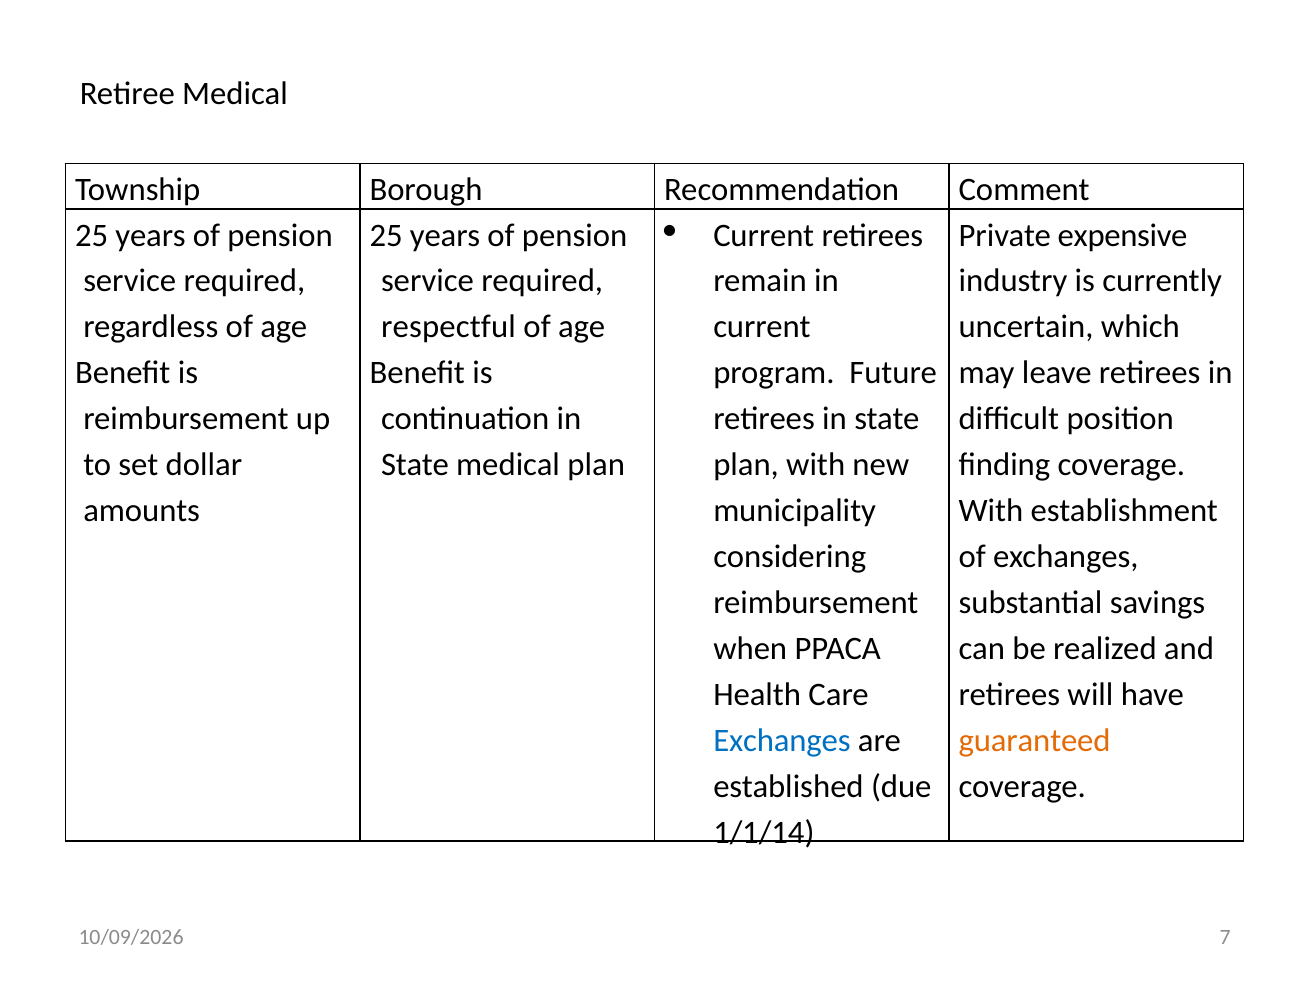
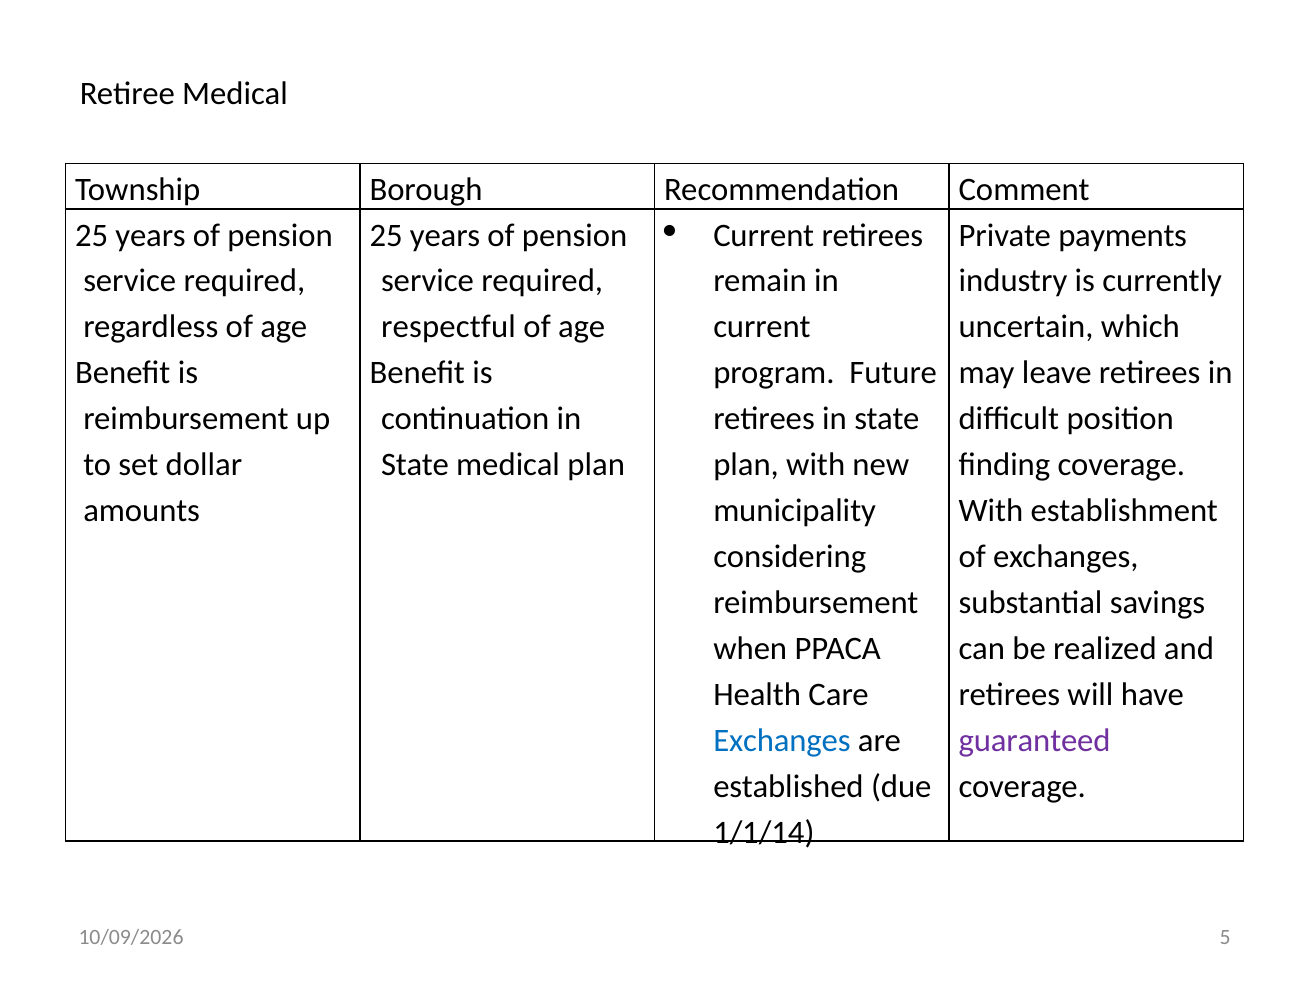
expensive: expensive -> payments (1123, 235)
guaranteed colour: orange -> purple (1035, 740)
7: 7 -> 5 (1225, 937)
